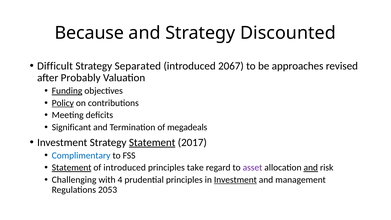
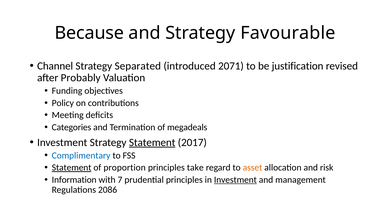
Discounted: Discounted -> Favourable (288, 33)
Difficult: Difficult -> Channel (55, 66)
2067: 2067 -> 2071 (231, 66)
approaches: approaches -> justification (298, 66)
Funding underline: present -> none (67, 91)
Policy underline: present -> none (63, 103)
Significant: Significant -> Categories (71, 127)
of introduced: introduced -> proportion (125, 168)
asset colour: purple -> orange (252, 168)
and underline: present -> none (311, 168)
Challenging: Challenging -> Information (74, 180)
4: 4 -> 7 (120, 180)
2053: 2053 -> 2086 (108, 190)
